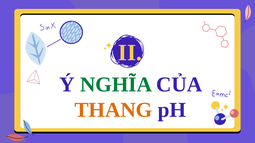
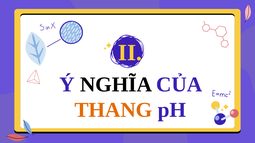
NGHĨA colour: green -> black (116, 85)
